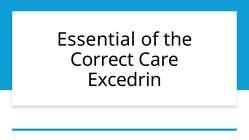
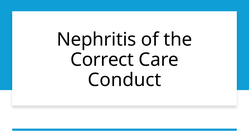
Essential: Essential -> Nephritis (96, 40)
Excedrin: Excedrin -> Conduct (124, 80)
